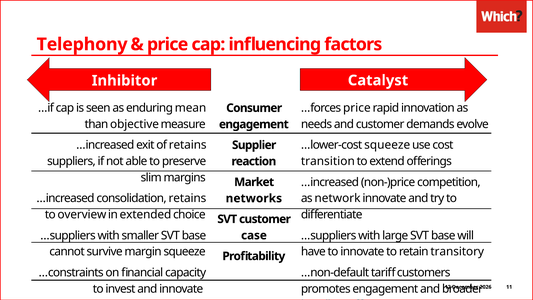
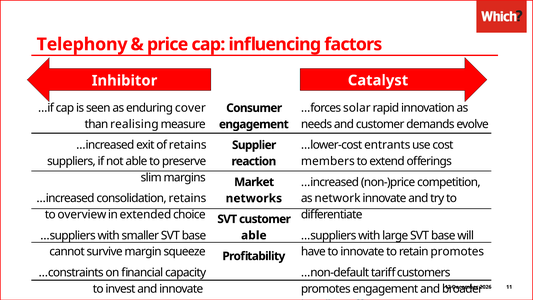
mean: mean -> cover (190, 108)
…forces price: price -> solar (357, 108)
objective: objective -> realising (134, 124)
…lower-cost squeeze: squeeze -> entrants (387, 145)
transition: transition -> members (328, 161)
case: case -> able (254, 235)
retain transitory: transitory -> promotes (457, 252)
